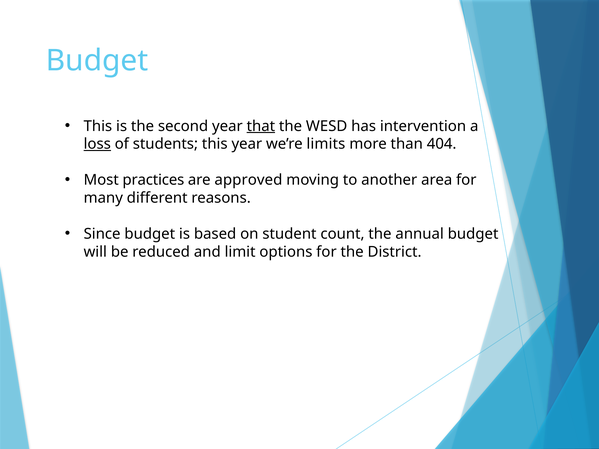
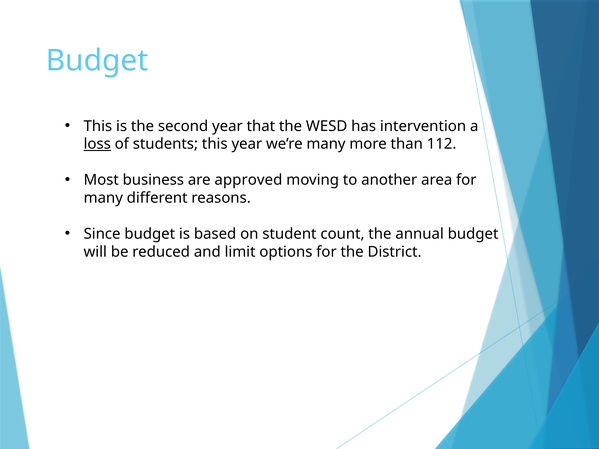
that underline: present -> none (261, 126)
we’re limits: limits -> many (326, 144)
404: 404 -> 112 (442, 144)
practices: practices -> business (153, 180)
